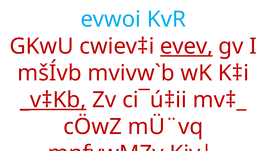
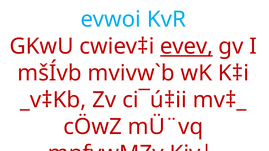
_v‡Kb underline: present -> none (53, 100)
